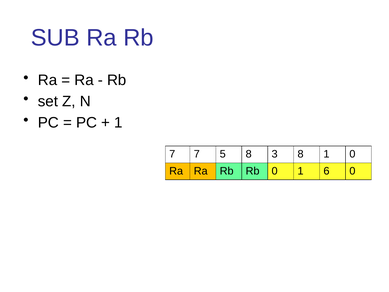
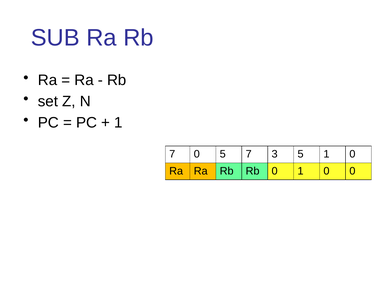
7 7: 7 -> 0 (197, 154)
5 8: 8 -> 7 (249, 154)
3 8: 8 -> 5 (301, 154)
0 1 6: 6 -> 0 (326, 171)
